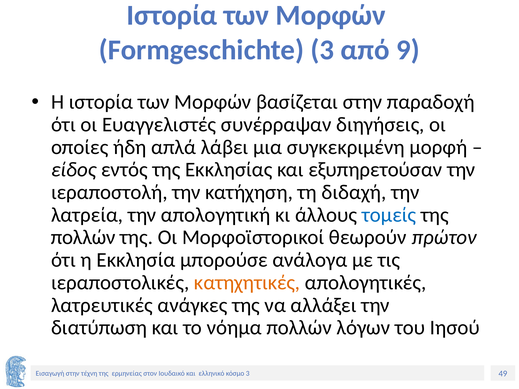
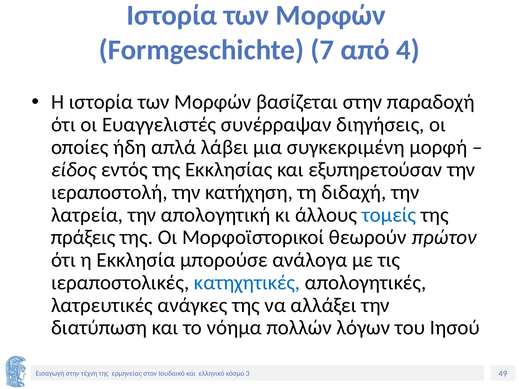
Formgeschichte 3: 3 -> 7 (322, 50)
9: 9 -> 4 (408, 50)
πολλών: πολλών -> πράξεις (83, 238)
κατηχητικές colour: orange -> blue (247, 283)
